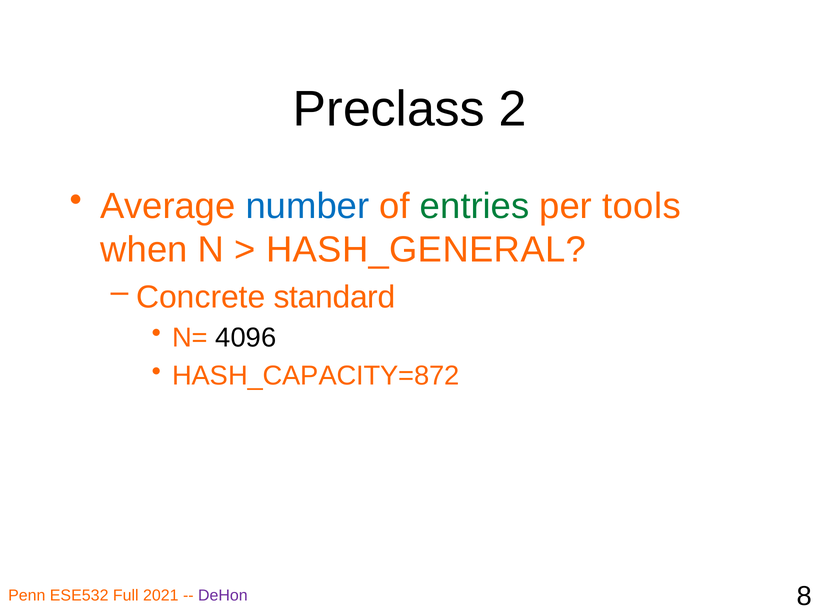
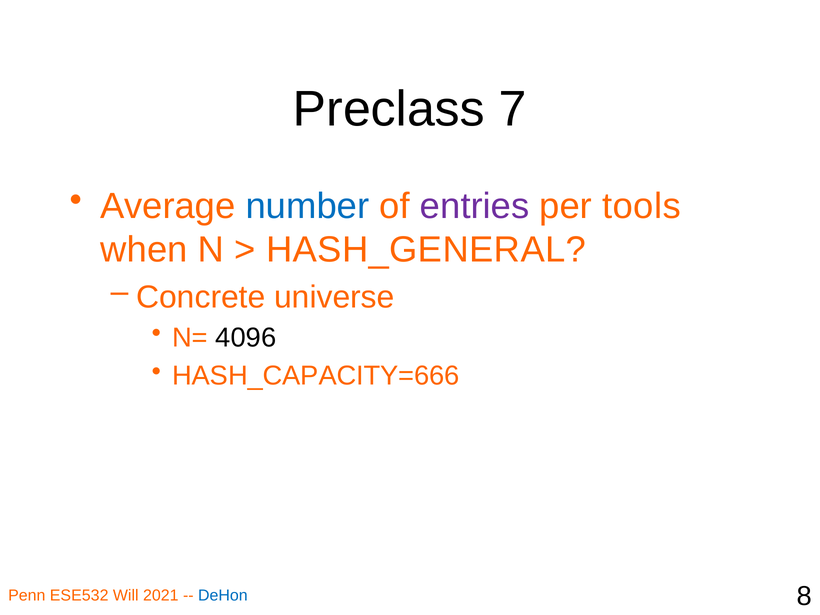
2: 2 -> 7 (513, 109)
entries colour: green -> purple (475, 206)
standard: standard -> universe (334, 297)
HASH_CAPACITY=872: HASH_CAPACITY=872 -> HASH_CAPACITY=666 (316, 376)
Full: Full -> Will (126, 596)
DeHon colour: purple -> blue (223, 596)
